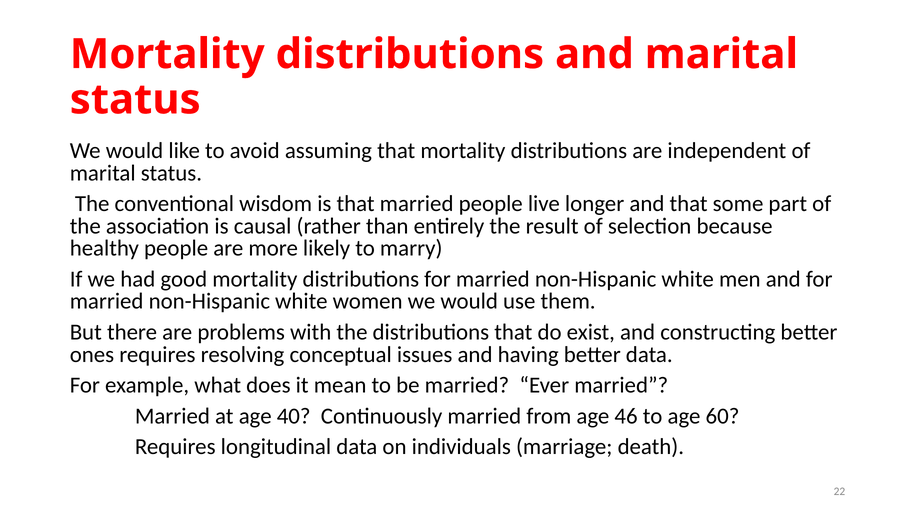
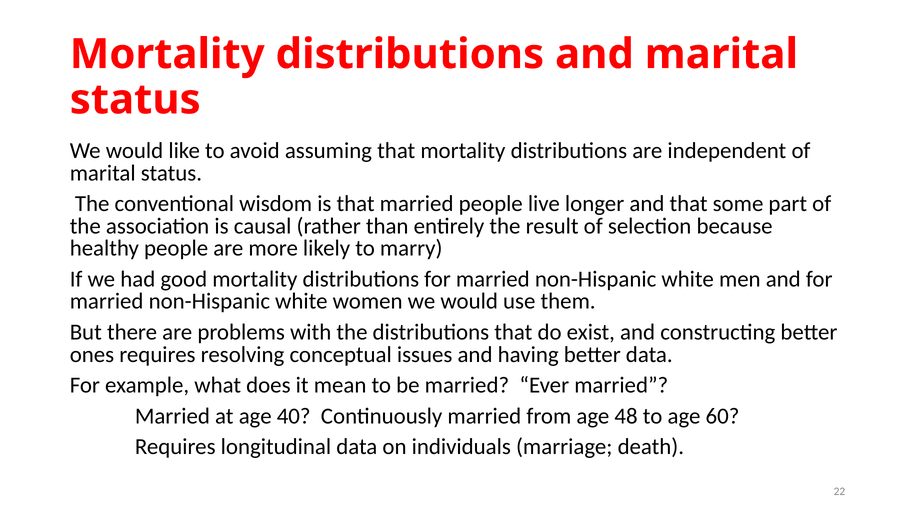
46: 46 -> 48 (626, 416)
